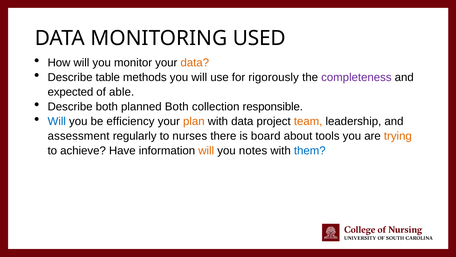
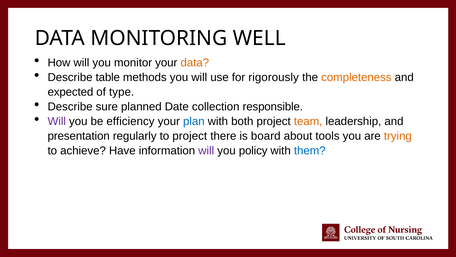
USED: USED -> WELL (259, 38)
completeness colour: purple -> orange (356, 77)
able: able -> type (122, 92)
Describe both: both -> sure (107, 106)
planned Both: Both -> Date (177, 106)
Will colour: blue -> purple (57, 121)
plan colour: orange -> blue (194, 121)
with data: data -> both (242, 121)
assessment: assessment -> presentation (79, 136)
to nurses: nurses -> project (190, 136)
will colour: orange -> purple (206, 150)
notes: notes -> policy (253, 150)
